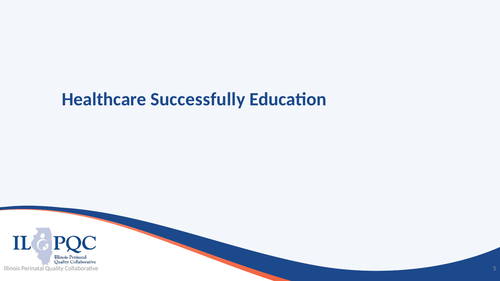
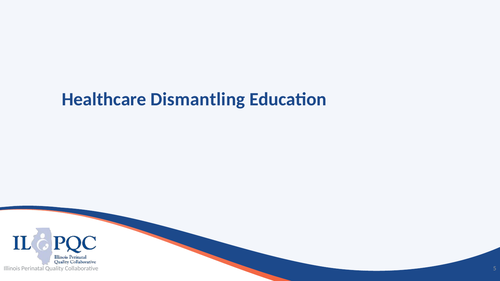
Successfully: Successfully -> Dismantling (198, 100)
